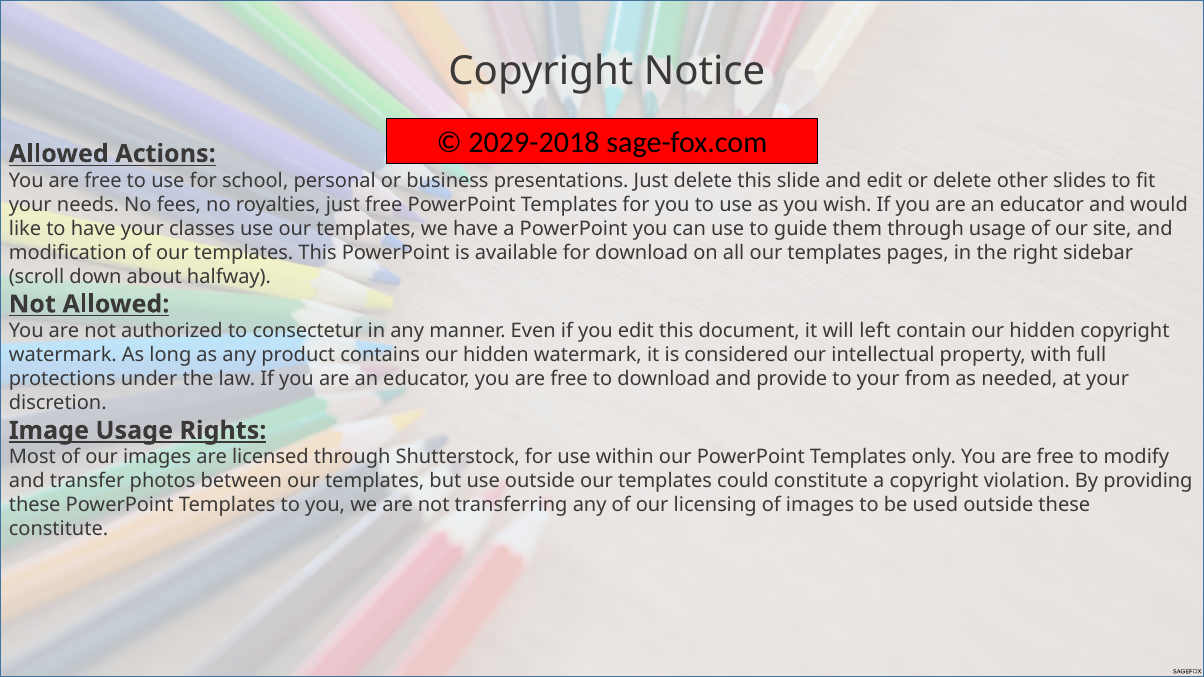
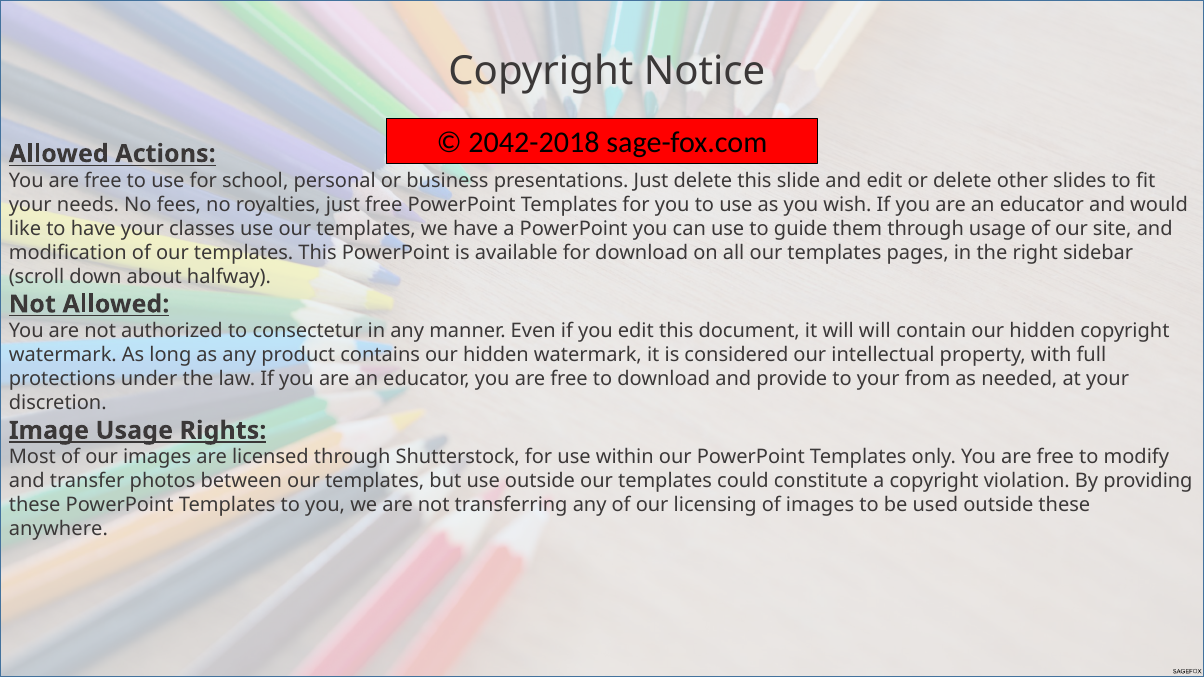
2029-2018: 2029-2018 -> 2042-2018 (534, 143)
will left: left -> will (875, 331)
constitute: constitute -> anywhere (58, 530)
